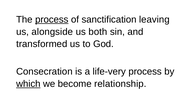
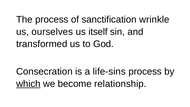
process underline: present -> none (52, 20)
leaving: leaving -> wrinkle (154, 20)
alongside: alongside -> ourselves (52, 32)
both: both -> itself (98, 32)
life-very: life-very -> life-sins (109, 71)
